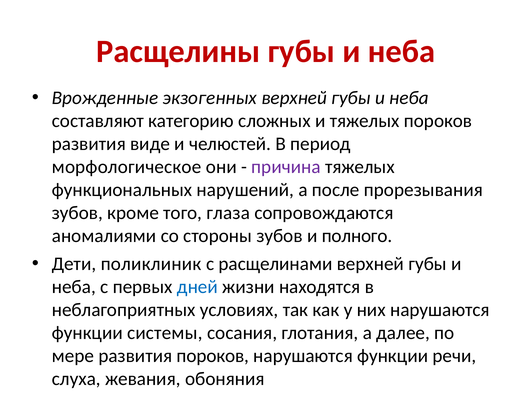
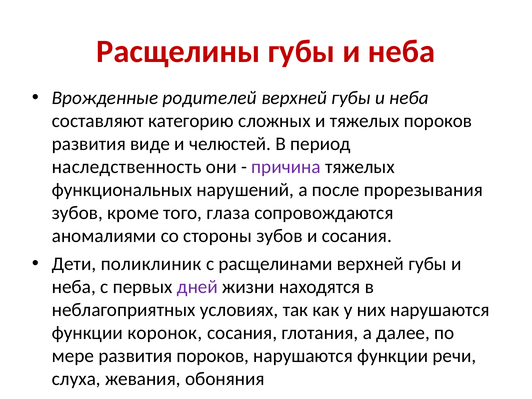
экзогенных: экзогенных -> родителей (210, 98)
морфологическое: морфологическое -> наследственность (127, 167)
и полного: полного -> сосания (357, 236)
дней colour: blue -> purple (197, 287)
системы: системы -> коронок (165, 333)
